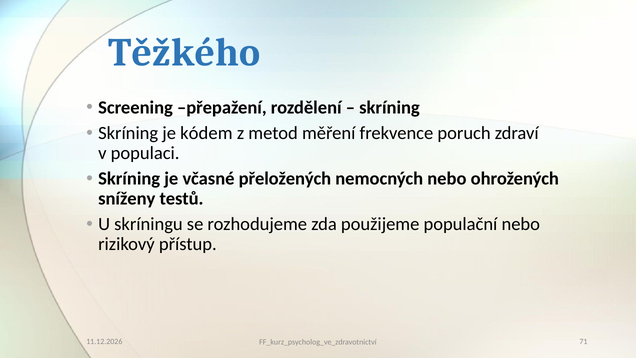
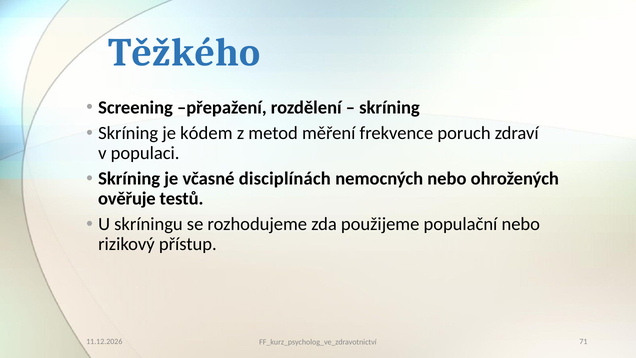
přeložených: přeložených -> disciplínách (285, 179)
sníženy: sníženy -> ověřuje (127, 199)
